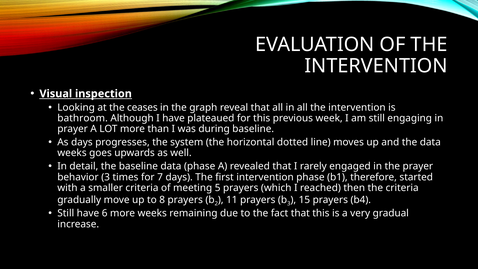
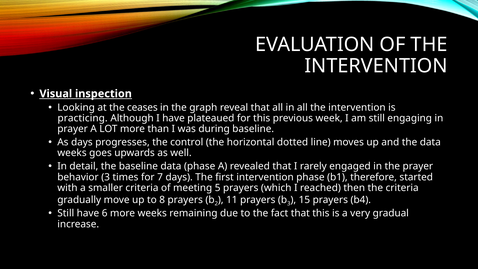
bathroom: bathroom -> practicing (83, 118)
system: system -> control (187, 142)
